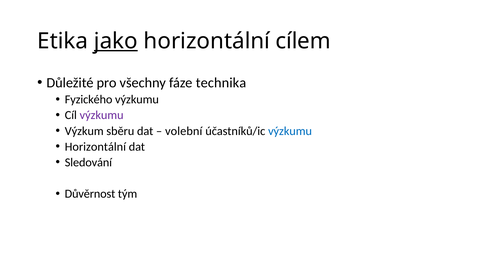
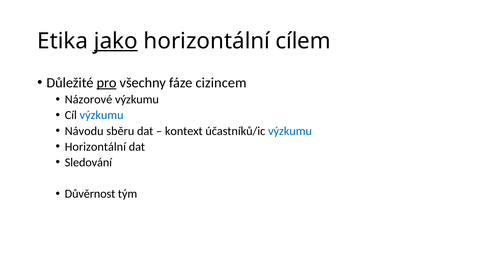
pro underline: none -> present (107, 83)
technika: technika -> cizincem (221, 83)
Fyzického: Fyzického -> Názorové (89, 100)
výzkumu colour: purple -> blue (102, 115)
Výzkum: Výzkum -> Návodu (84, 131)
volební: volební -> kontext (184, 131)
